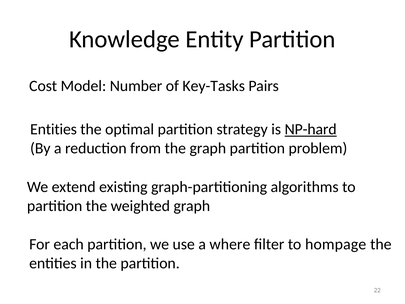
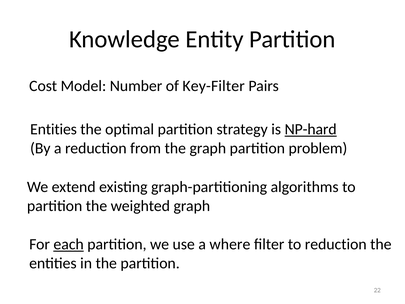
Key-Tasks: Key-Tasks -> Key-Filter (214, 86)
each underline: none -> present (69, 244)
to hompage: hompage -> reduction (336, 244)
